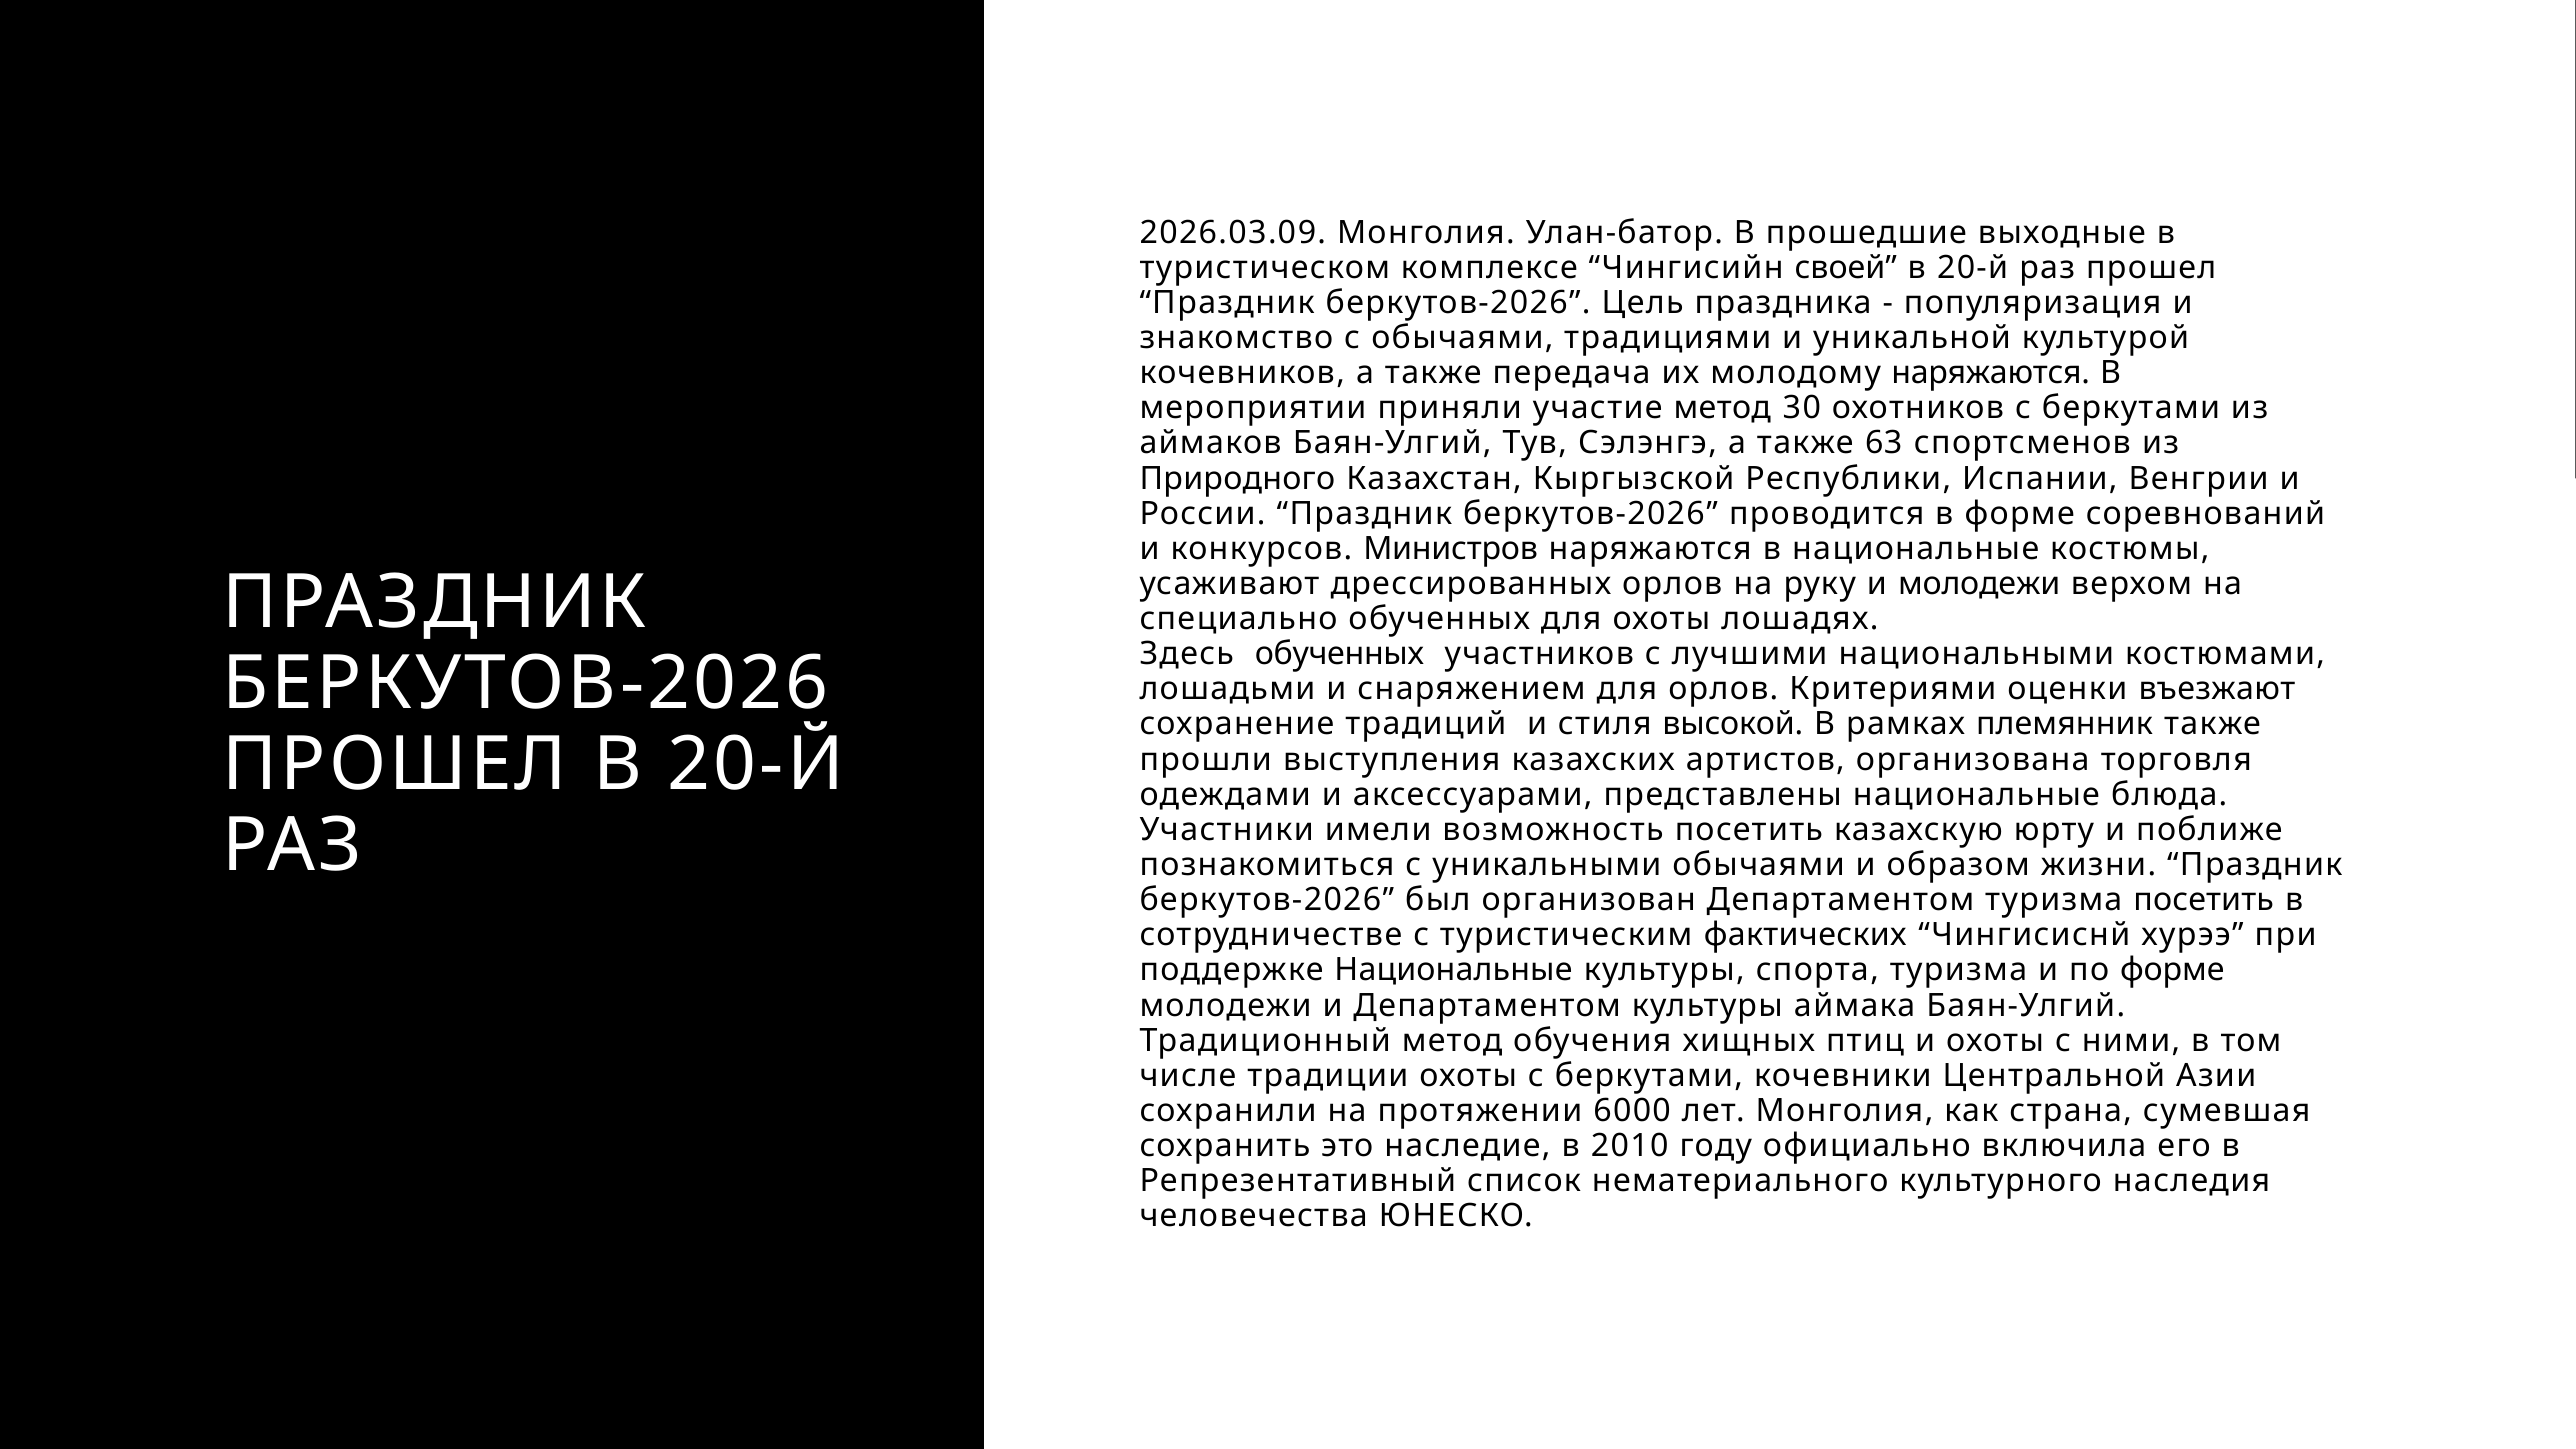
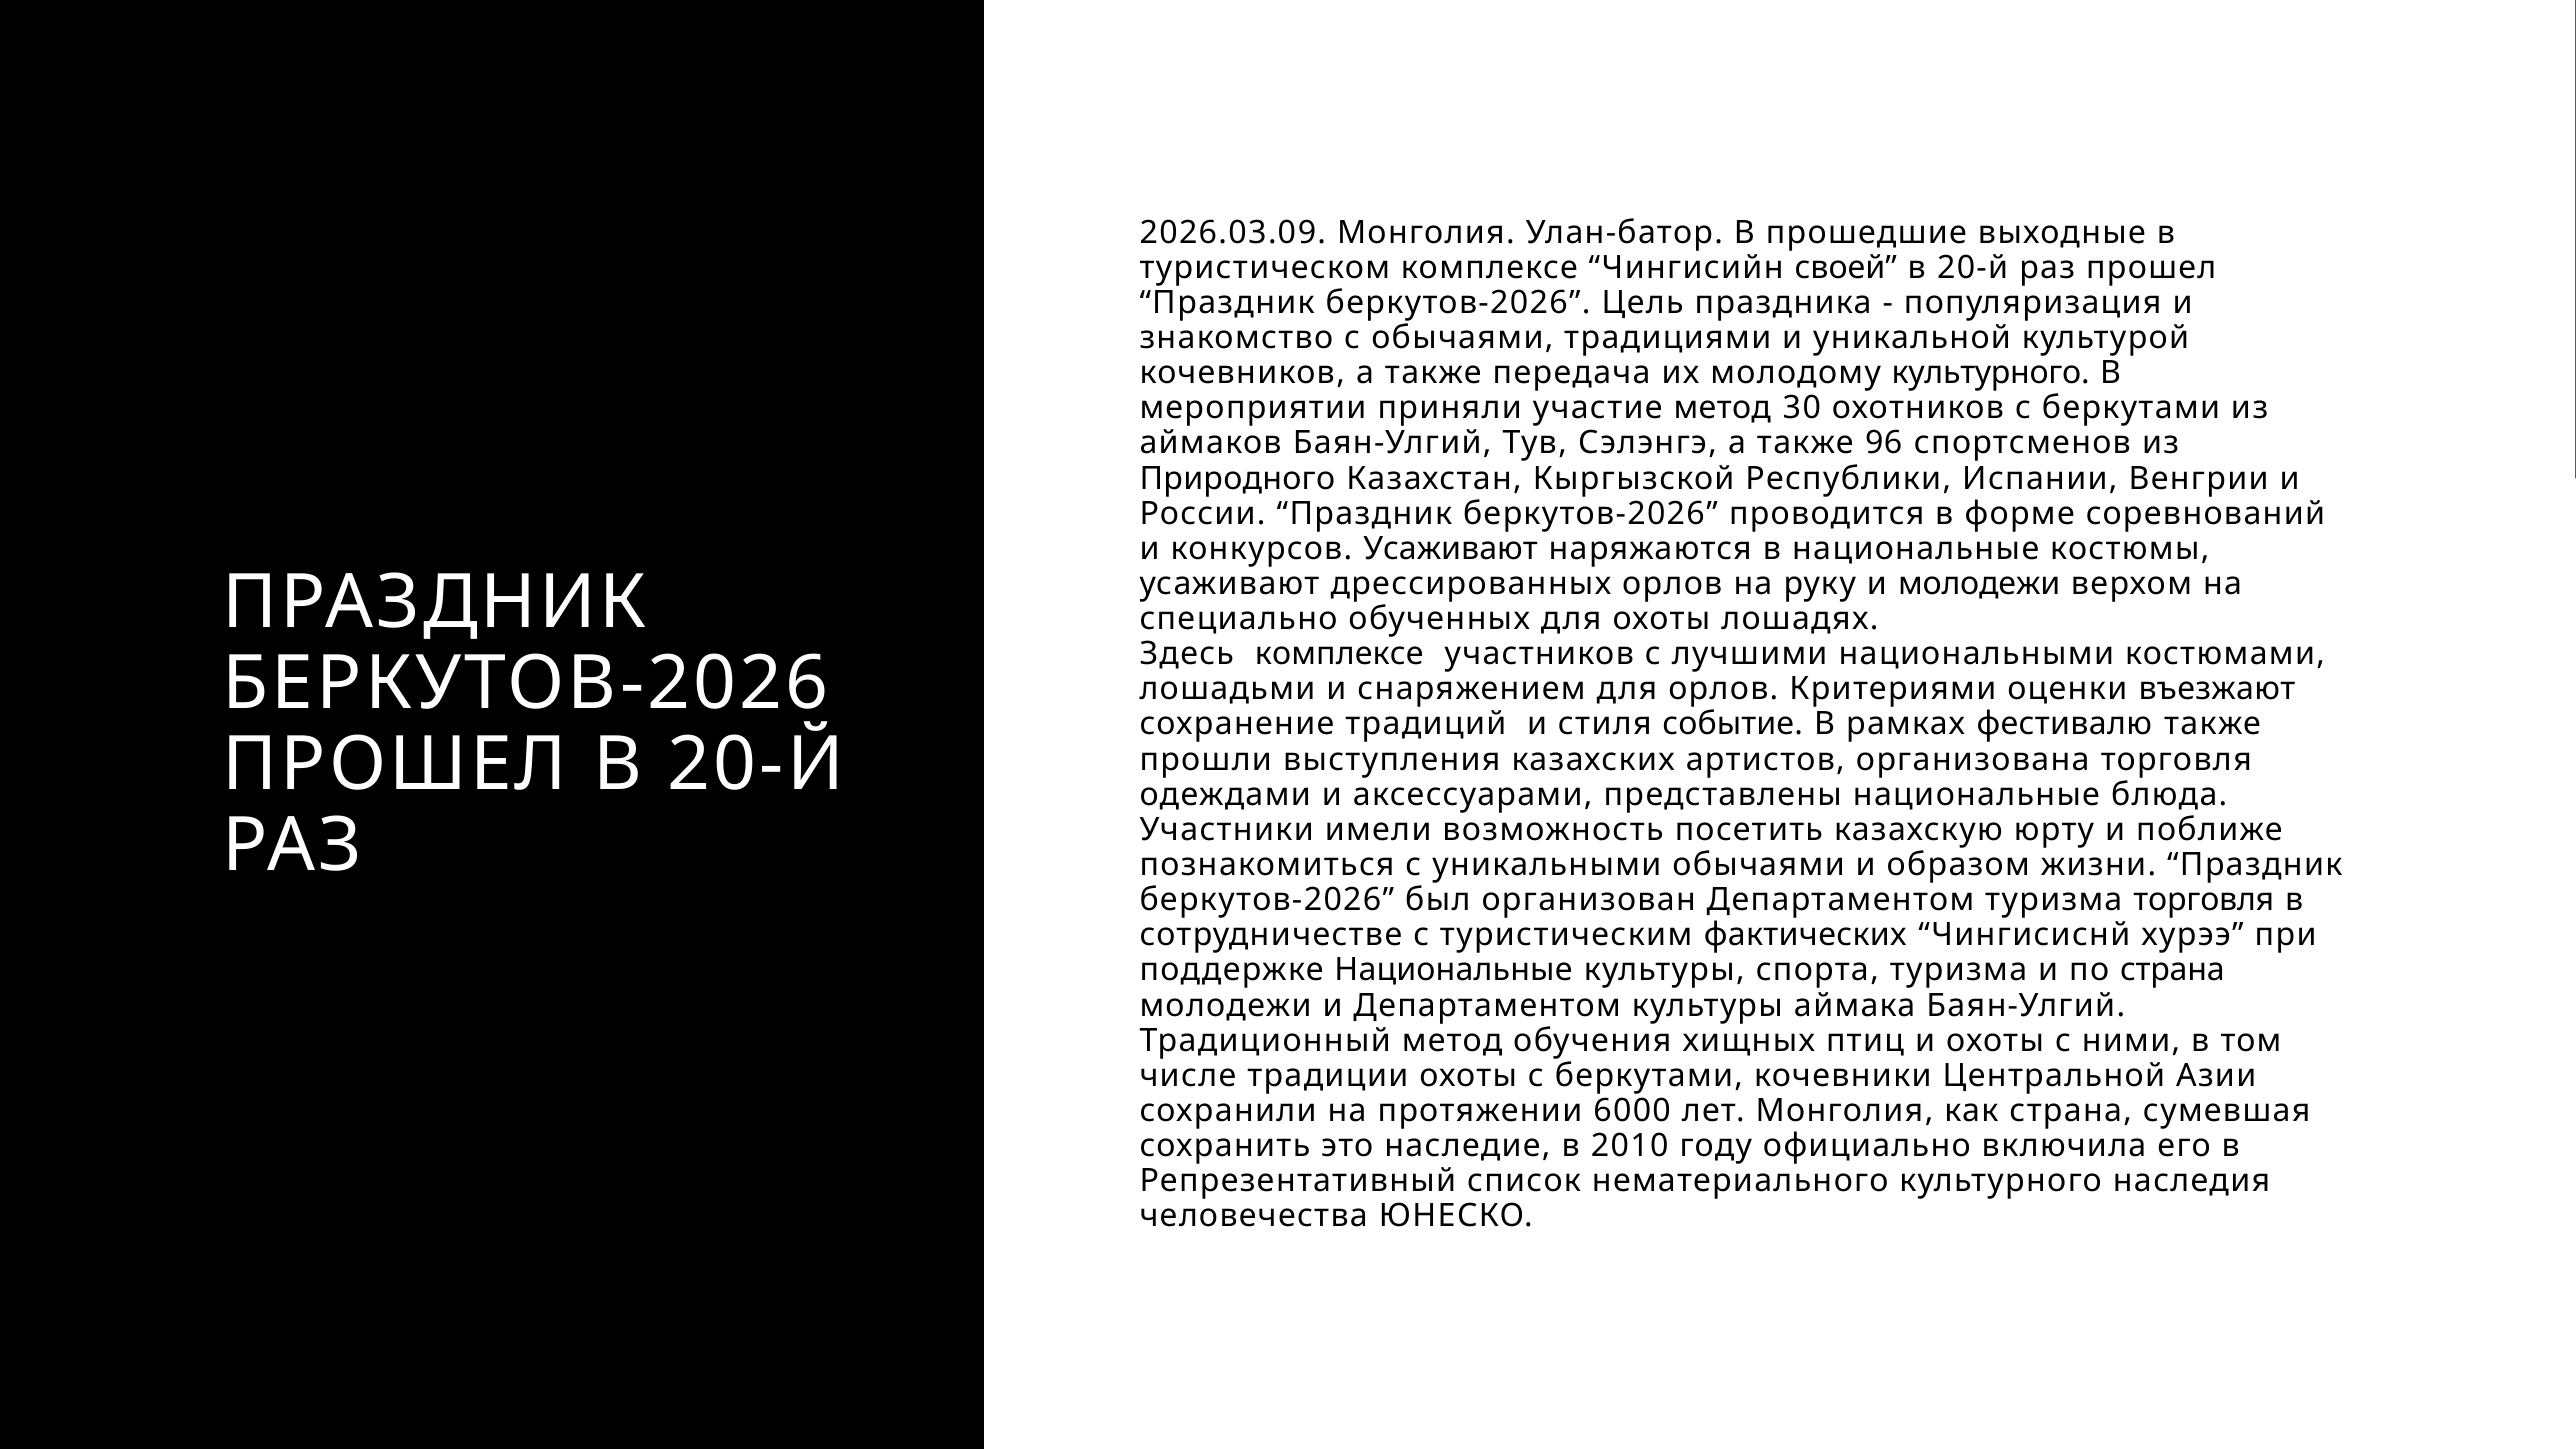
молодому наряжаются: наряжаются -> культурного (1991, 373)
63: 63 -> 96 (1884, 443)
конкурсов Министров: Министров -> Усаживают (1451, 549)
Здесь обученных: обученных -> комплексе (1339, 654)
высокой: высокой -> событие (1733, 724)
племянник: племянник -> фестивалю (2064, 724)
туризма посетить: посетить -> торговля (2204, 900)
по форме: форме -> страна (2172, 970)
